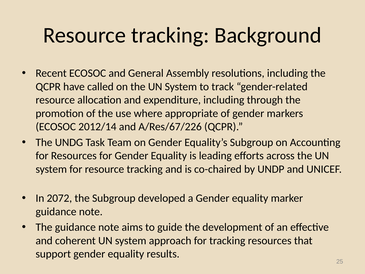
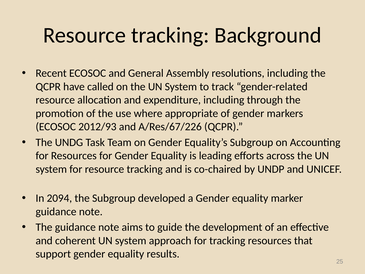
2012/14: 2012/14 -> 2012/93 (97, 127)
2072: 2072 -> 2094 (59, 198)
